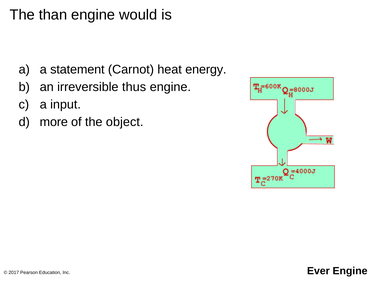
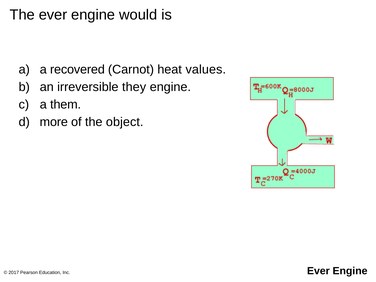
The than: than -> ever (53, 15)
statement: statement -> recovered (77, 69)
energy: energy -> values (206, 69)
thus: thus -> they (134, 87)
input: input -> them (66, 105)
